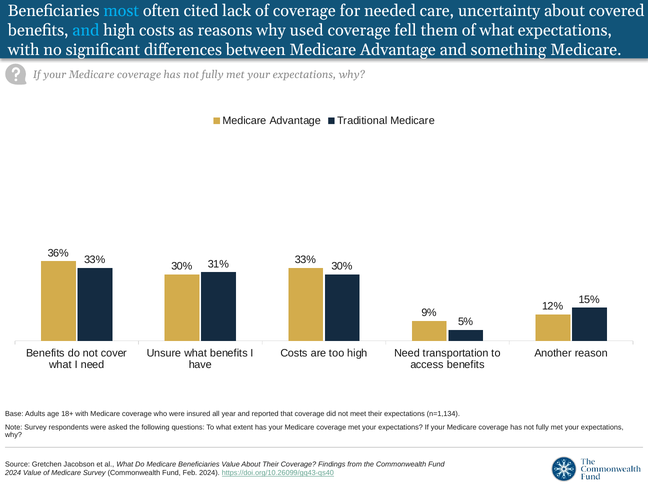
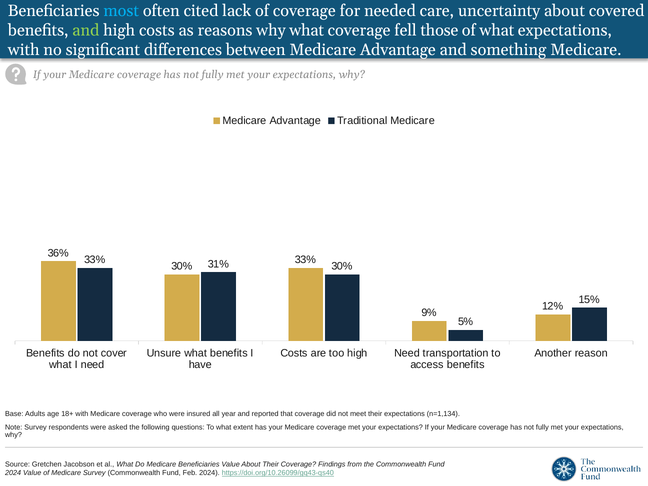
and colour: light blue -> light green (86, 30)
why used: used -> what (307, 30)
them: them -> those (439, 30)
